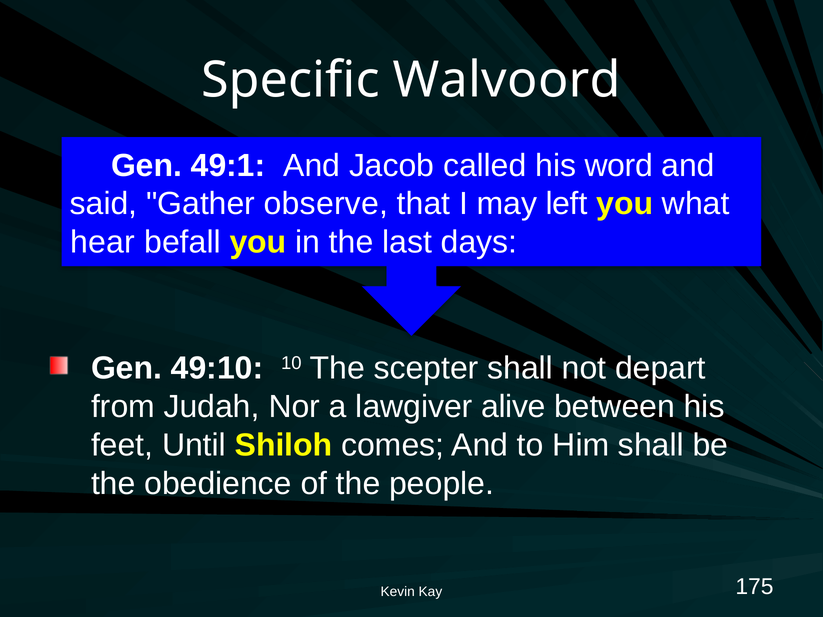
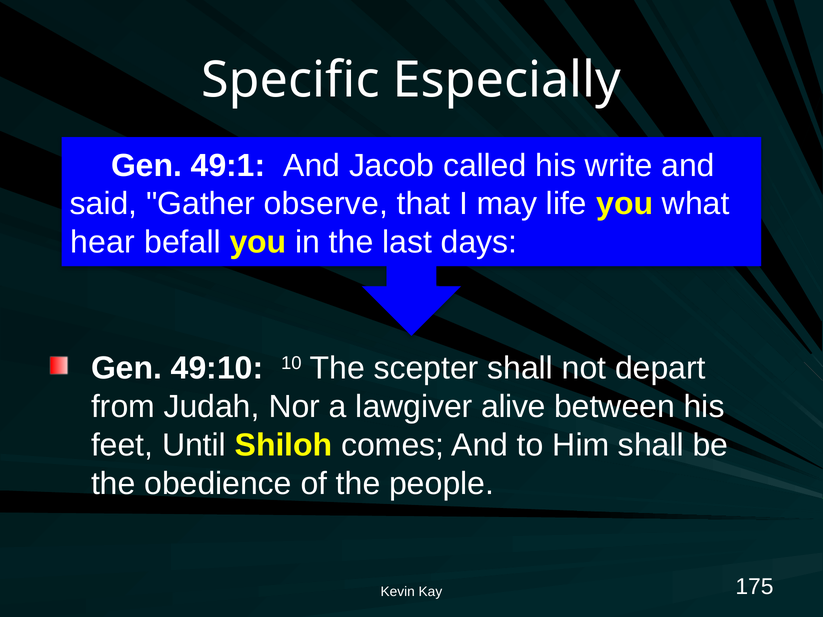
Walvoord: Walvoord -> Especially (507, 80)
word: word -> write (619, 166)
left: left -> life (566, 204)
